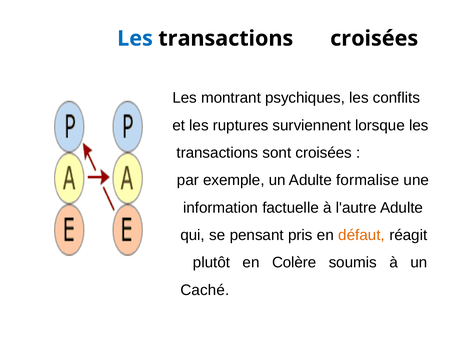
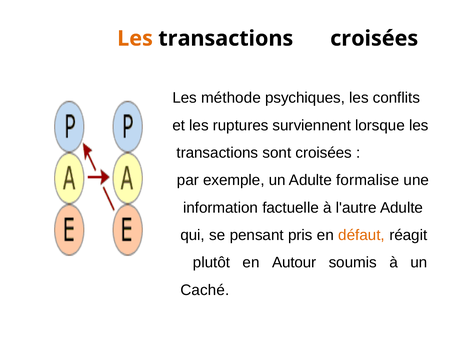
Les colour: blue -> orange (135, 38)
montrant: montrant -> méthode (231, 98)
Colère: Colère -> Autour (294, 262)
